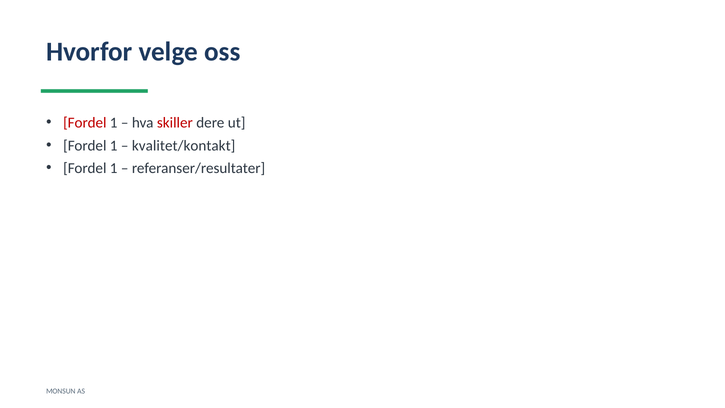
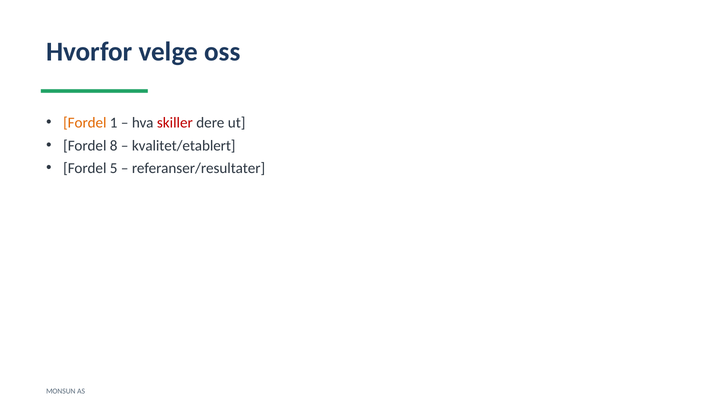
Fordel colour: red -> orange (85, 123)
1: 1 -> 8 (114, 145)
kvalitet/kontakt: kvalitet/kontakt -> kvalitet/etablert (184, 145)
1: 1 -> 5 (114, 168)
